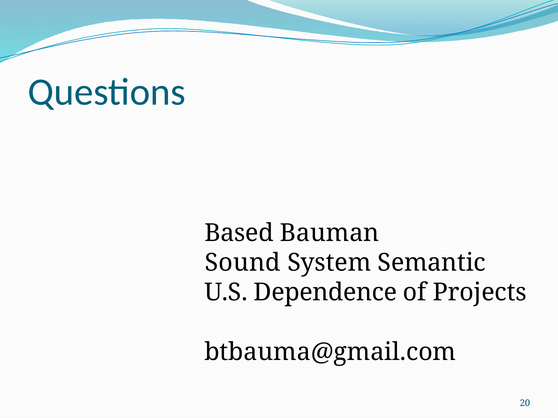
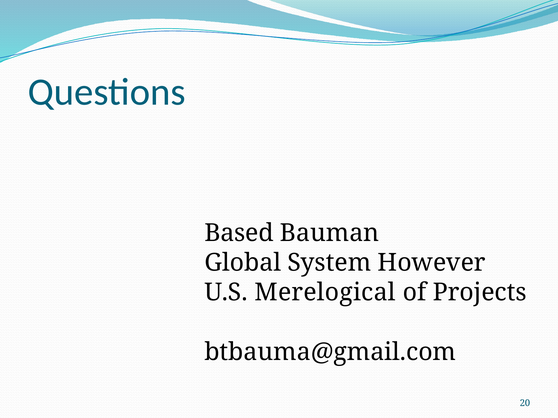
Sound: Sound -> Global (243, 263)
Semantic: Semantic -> However (432, 263)
Dependence: Dependence -> Merelogical (325, 293)
